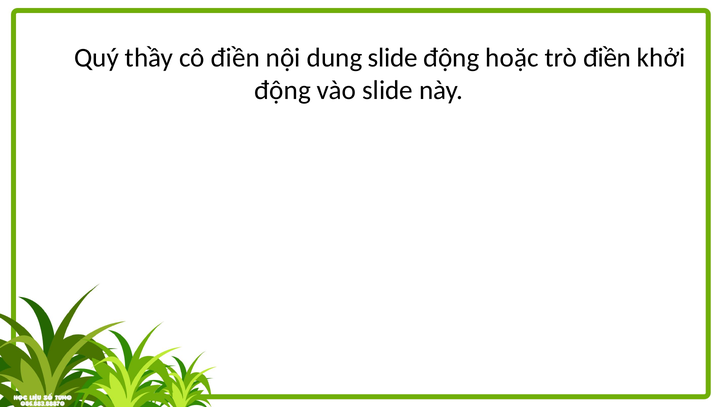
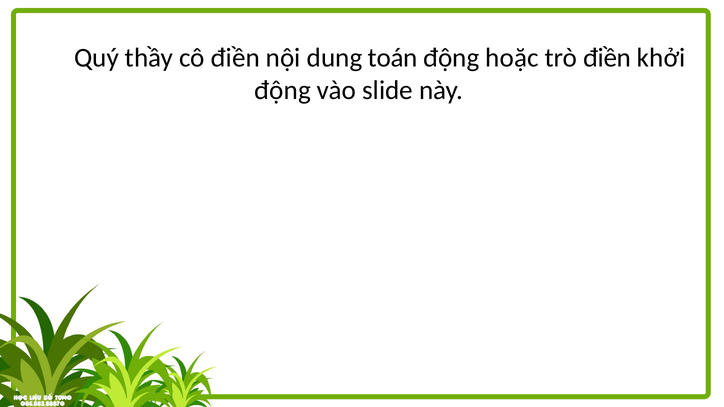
dung slide: slide -> toán (393, 58)
